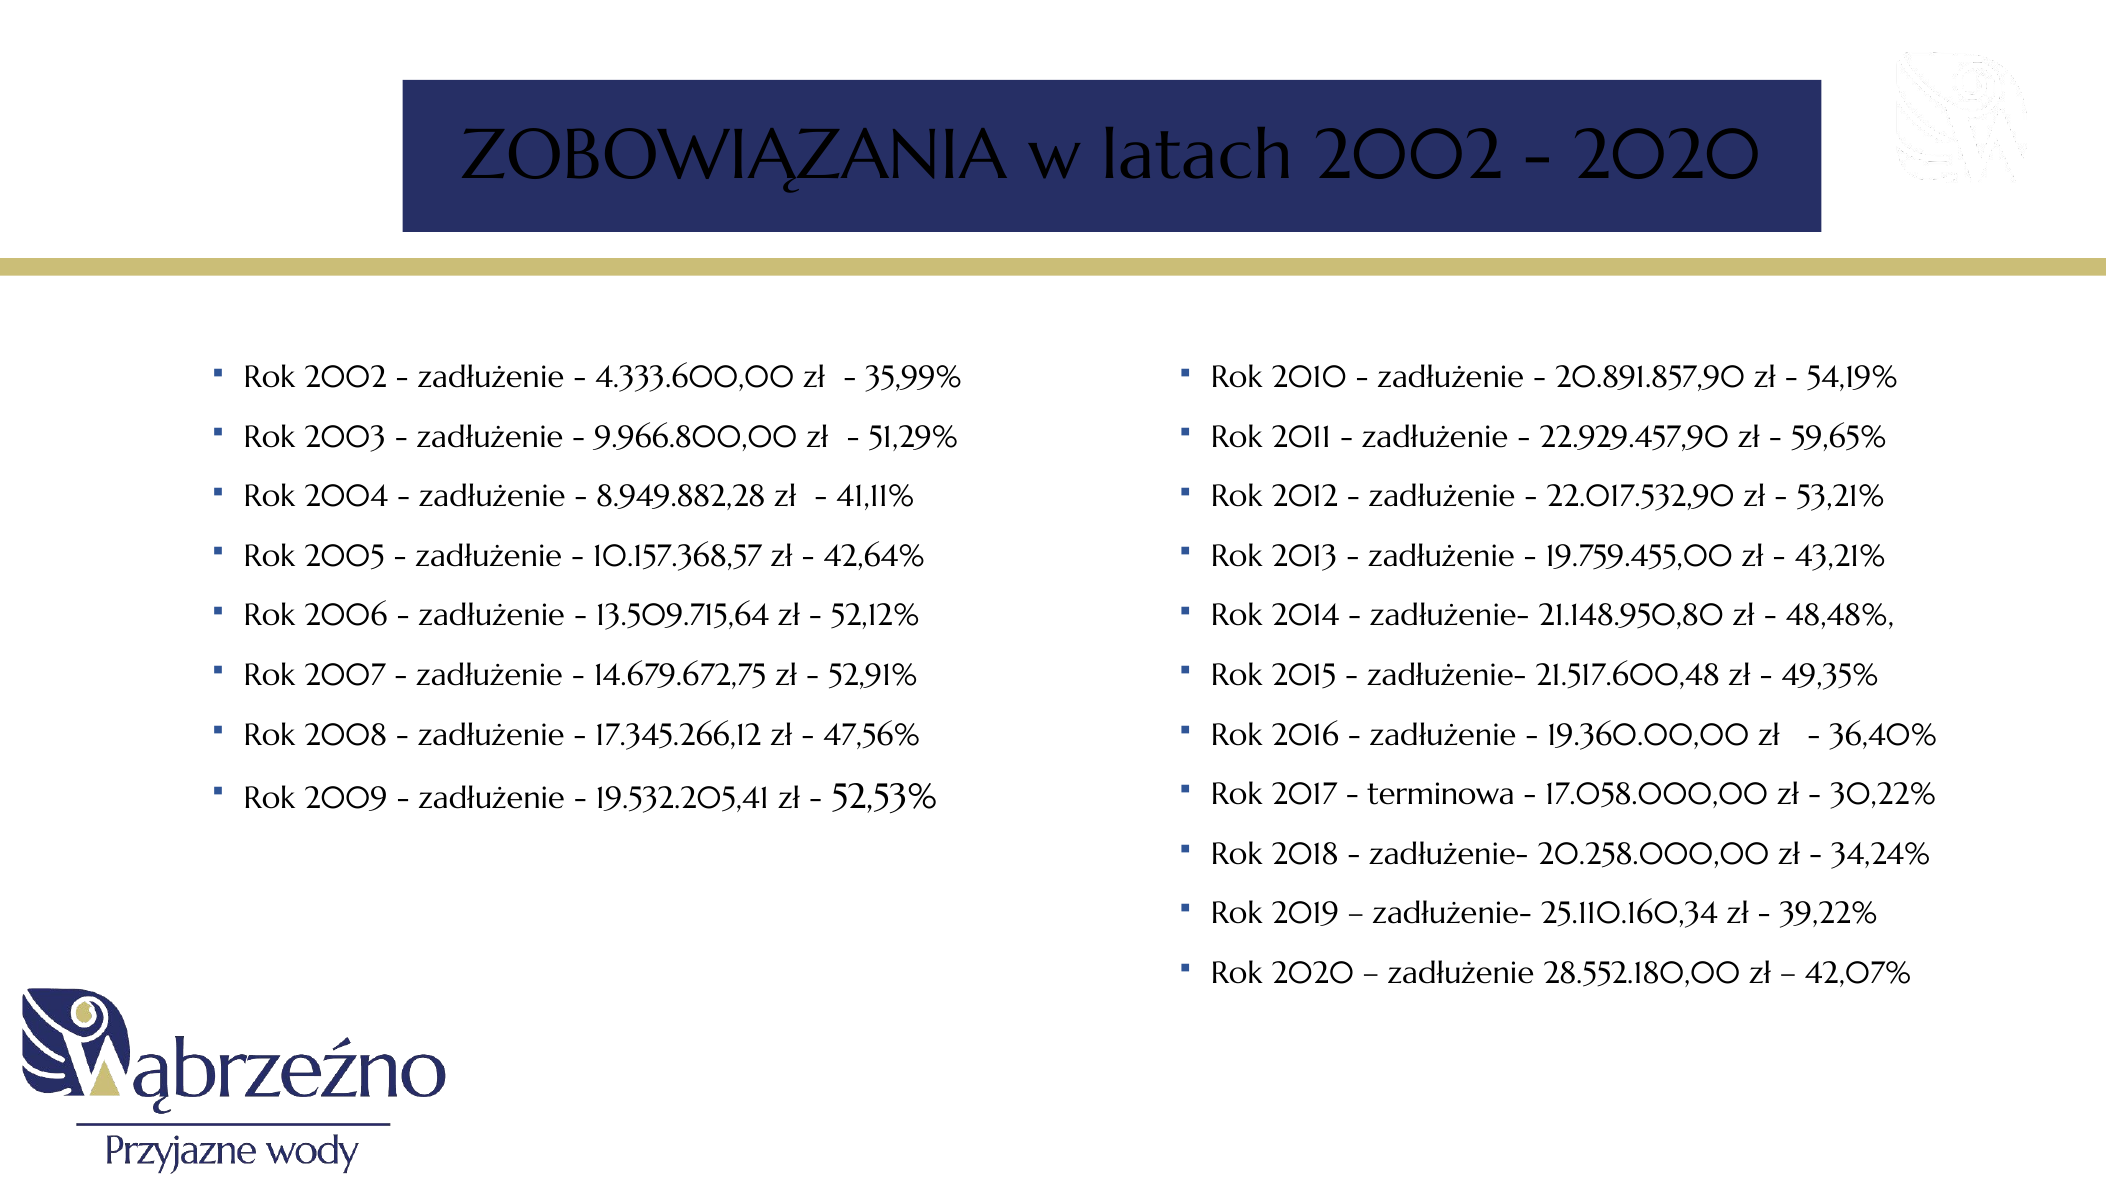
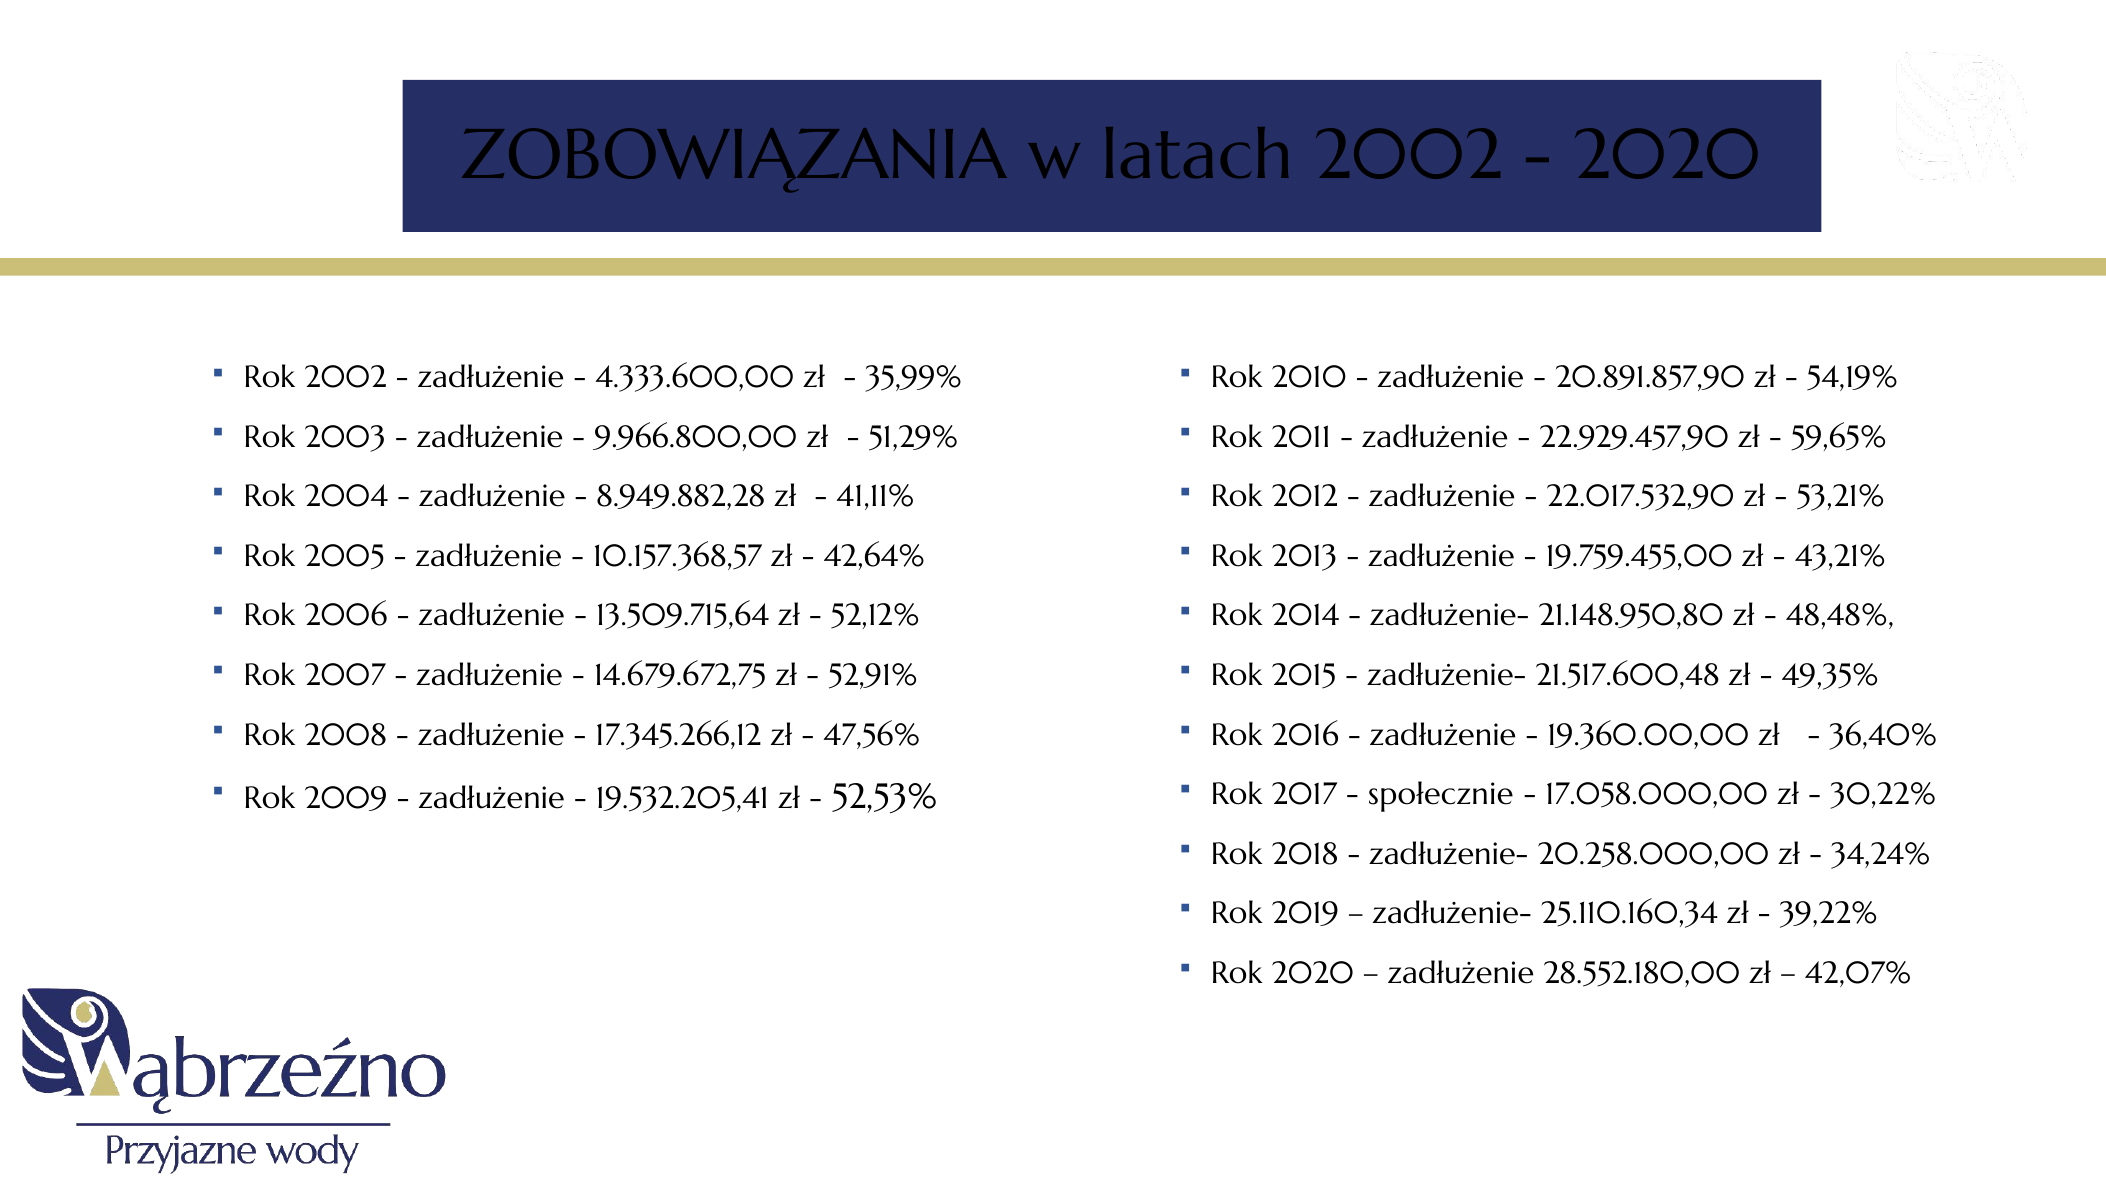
terminowa: terminowa -> społecznie (1441, 794)
